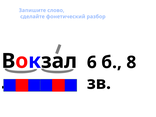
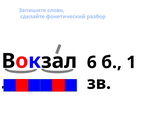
8: 8 -> 1 (131, 62)
